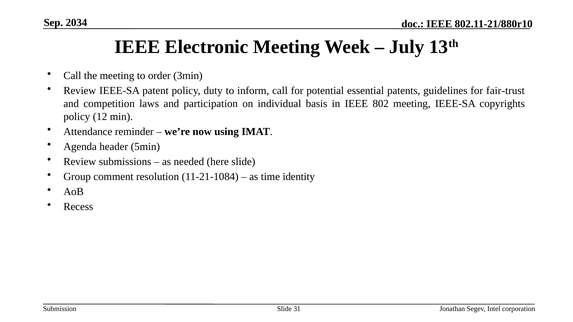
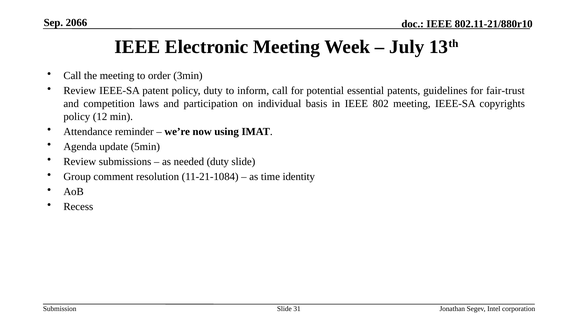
2034: 2034 -> 2066 (76, 23)
header: header -> update (114, 147)
needed here: here -> duty (218, 162)
